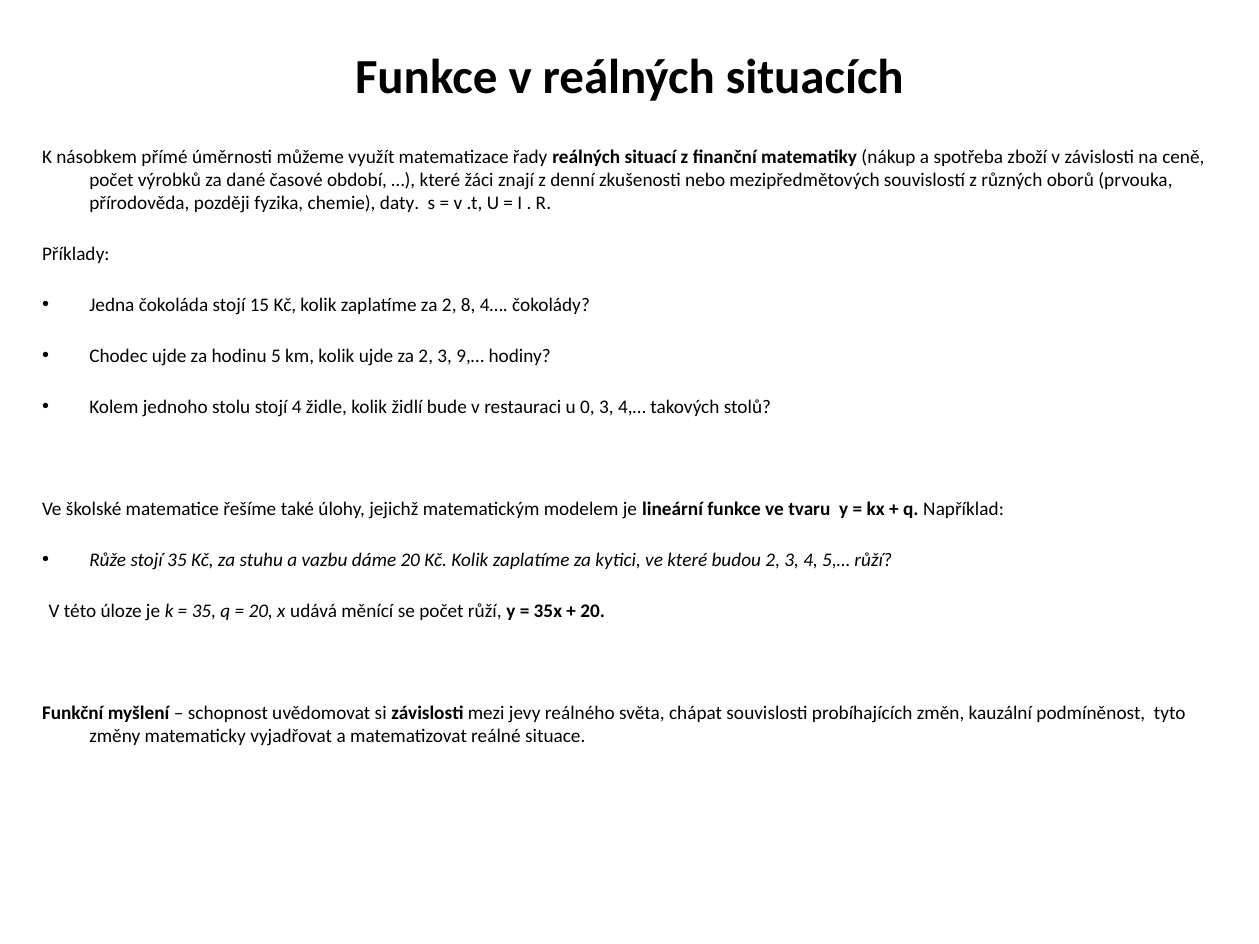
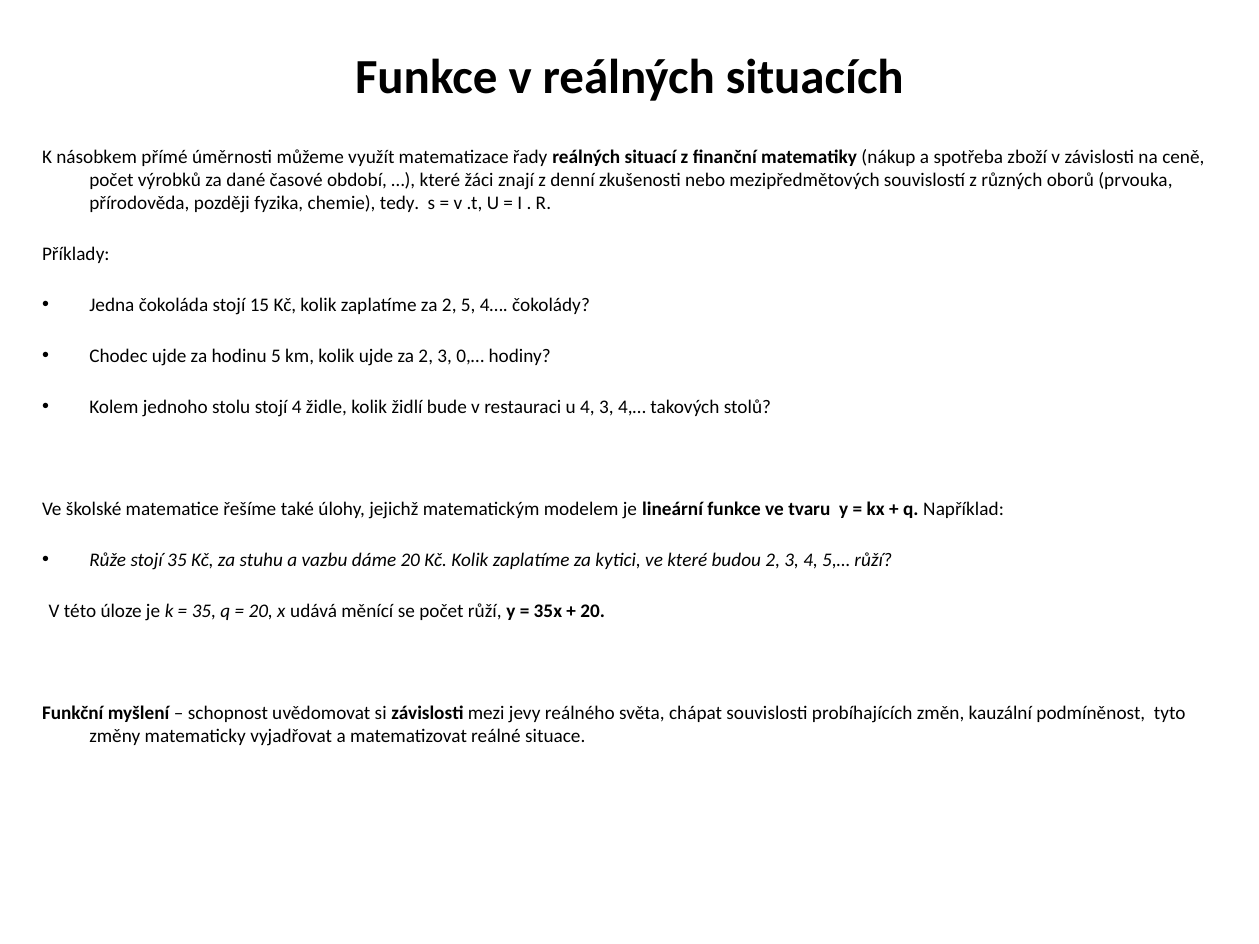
daty: daty -> tedy (400, 203)
2 8: 8 -> 5 (468, 305)
9,…: 9,… -> 0,… (470, 356)
u 0: 0 -> 4 (587, 407)
